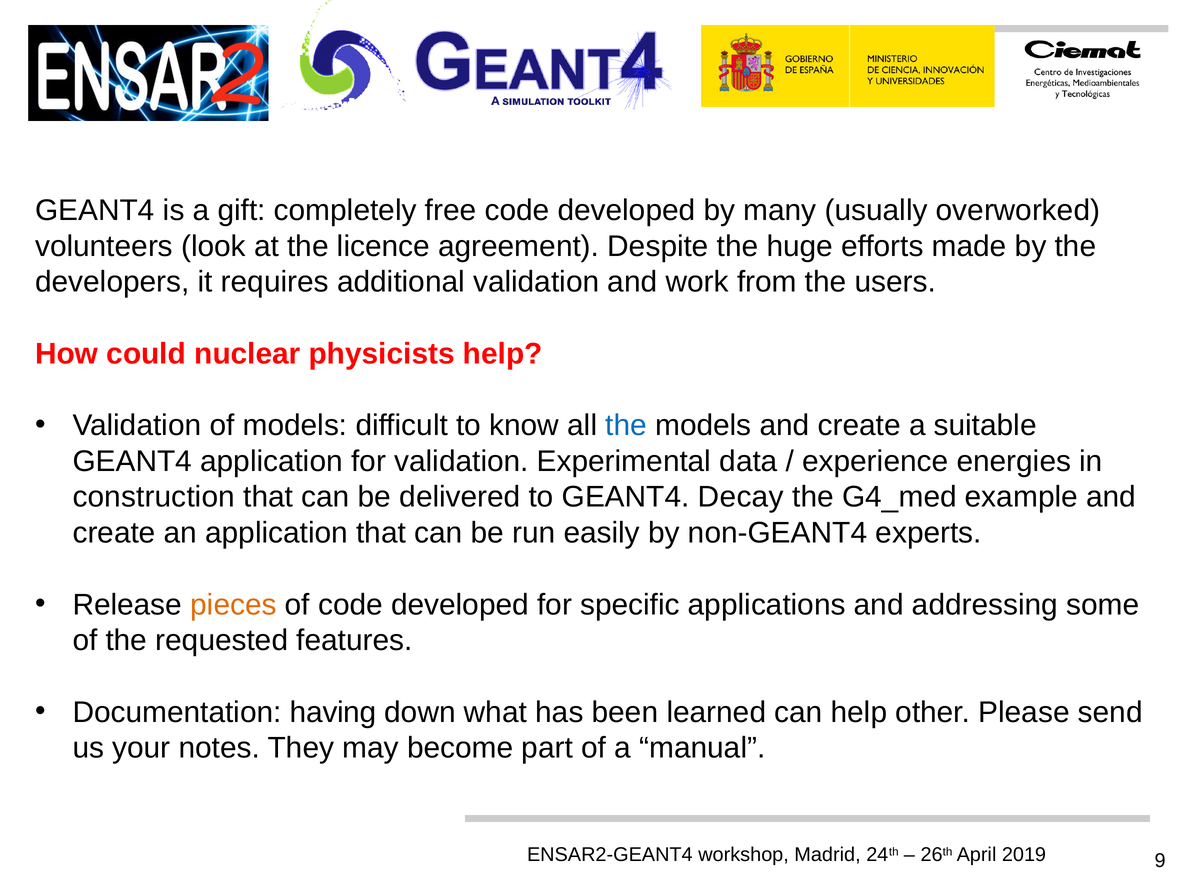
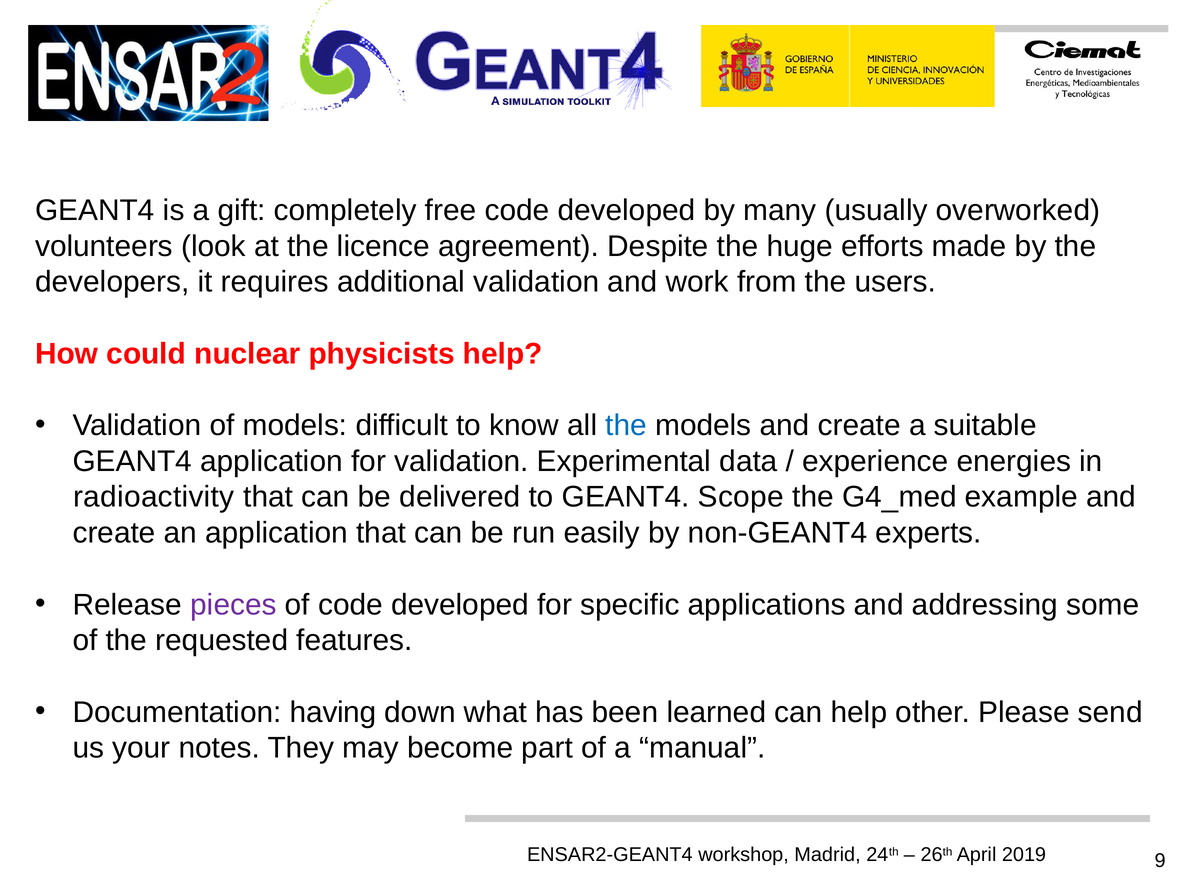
construction: construction -> radioactivity (154, 497)
Decay: Decay -> Scope (741, 497)
pieces colour: orange -> purple (234, 605)
